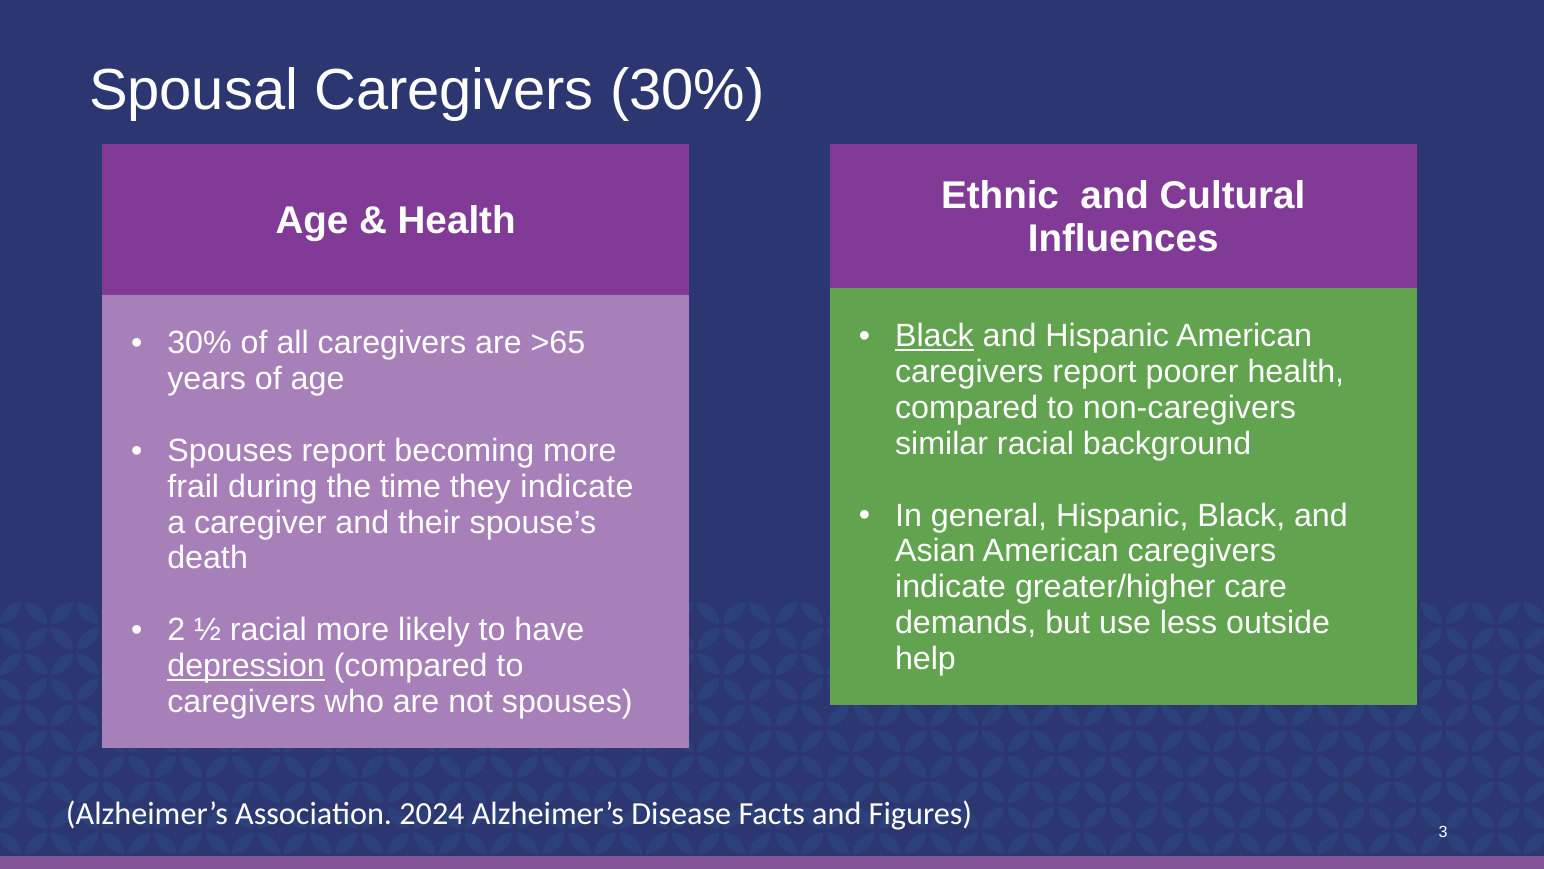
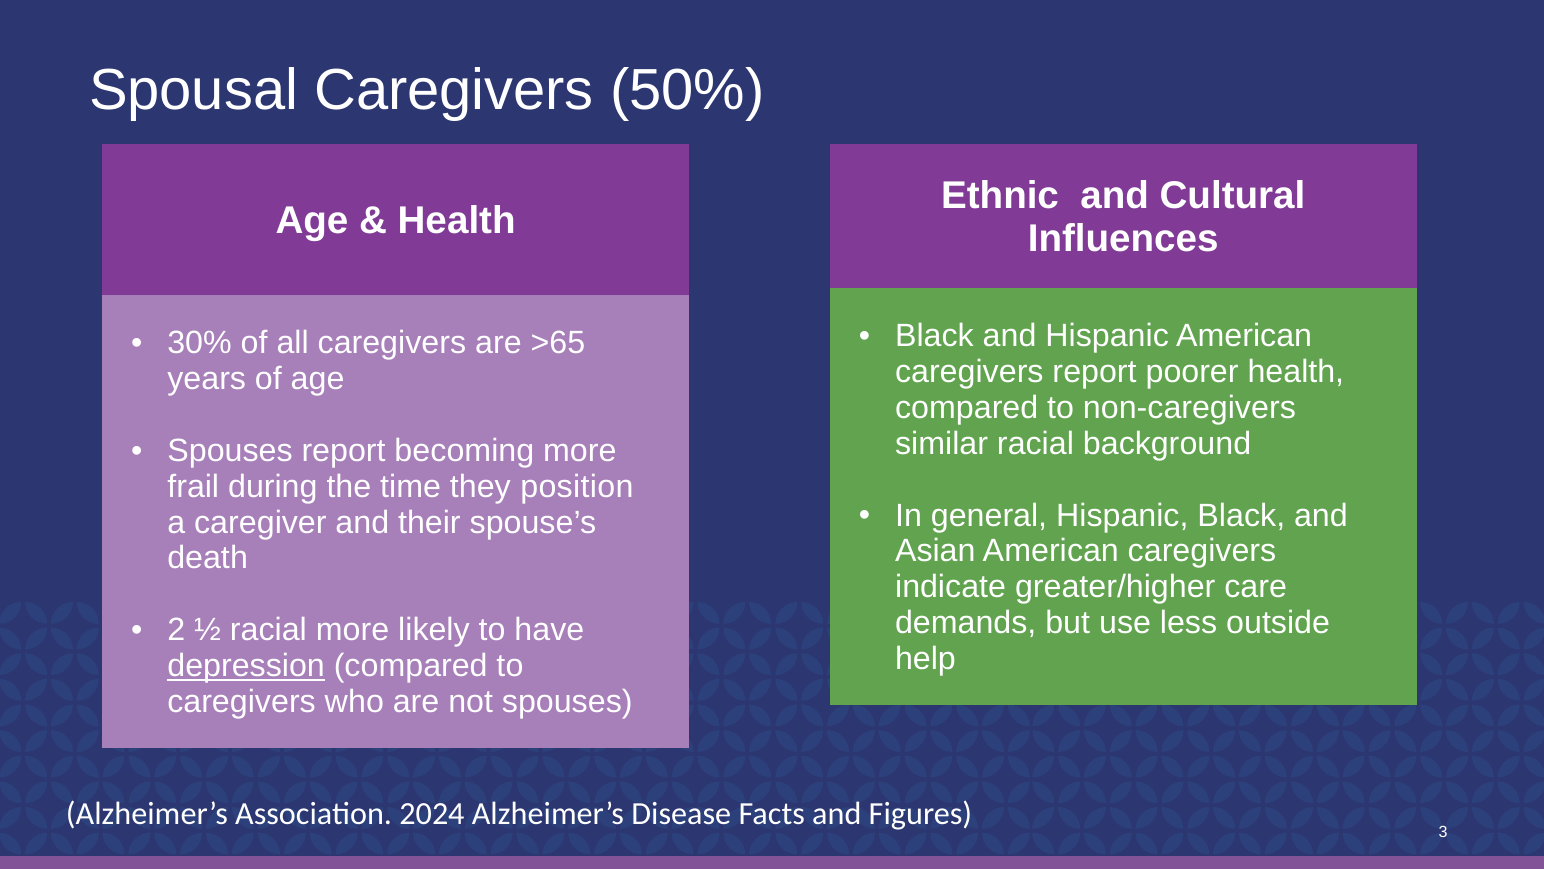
Caregivers 30%: 30% -> 50% (687, 90)
Black underline: present -> none (934, 336)
they indicate: indicate -> position (577, 486)
